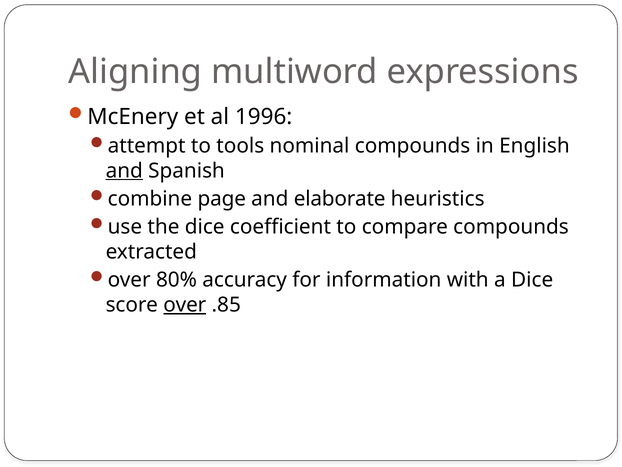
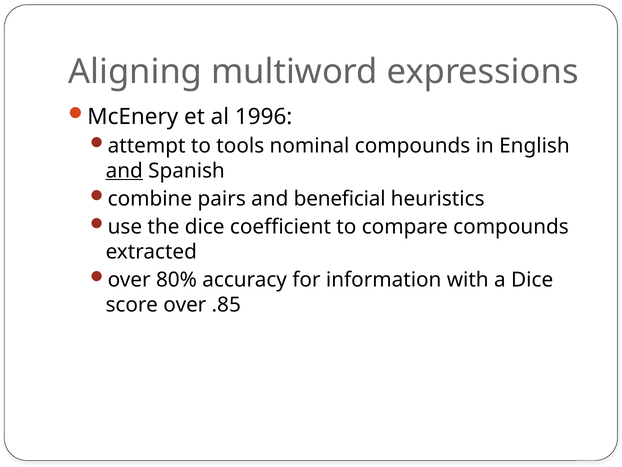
page: page -> pairs (222, 199)
elaborate: elaborate -> beneficial (340, 199)
over underline: present -> none (185, 304)
